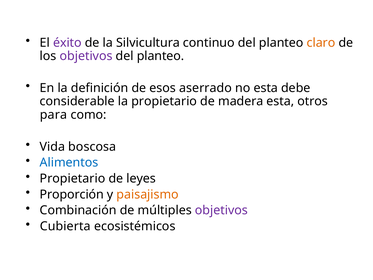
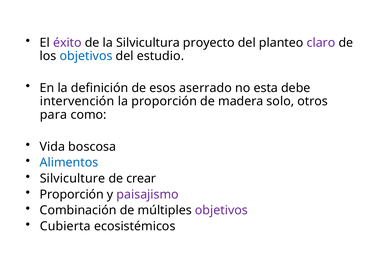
continuo: continuo -> proyecto (209, 43)
claro colour: orange -> purple (321, 43)
objetivos colour: purple -> blue (86, 56)
planteo: planteo -> estudio (160, 56)
considerable: considerable -> intervención (77, 101)
la propietario: propietario -> proporción (164, 101)
madera esta: esta -> solo (280, 101)
Propietario: Propietario -> Silviculture (72, 178)
leyes: leyes -> crear (141, 178)
paisajismo colour: orange -> purple (148, 194)
